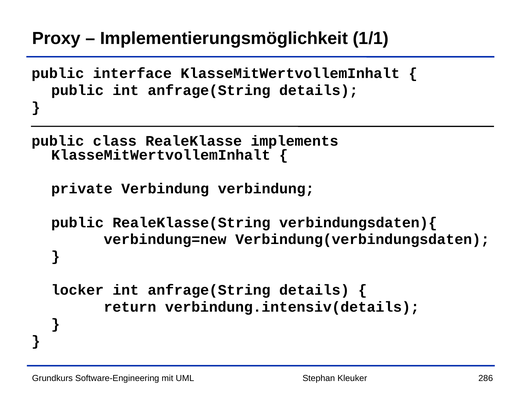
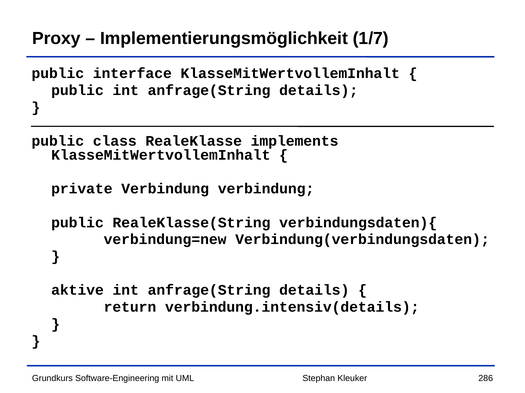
1/1: 1/1 -> 1/7 (371, 38)
locker: locker -> aktive (78, 291)
